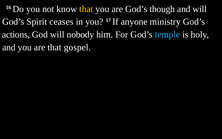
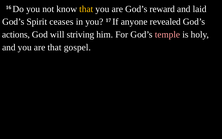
though: though -> reward (162, 9)
and will: will -> laid (200, 9)
ministry: ministry -> revealed (165, 22)
nobody: nobody -> striving (80, 34)
temple colour: light blue -> pink (167, 34)
